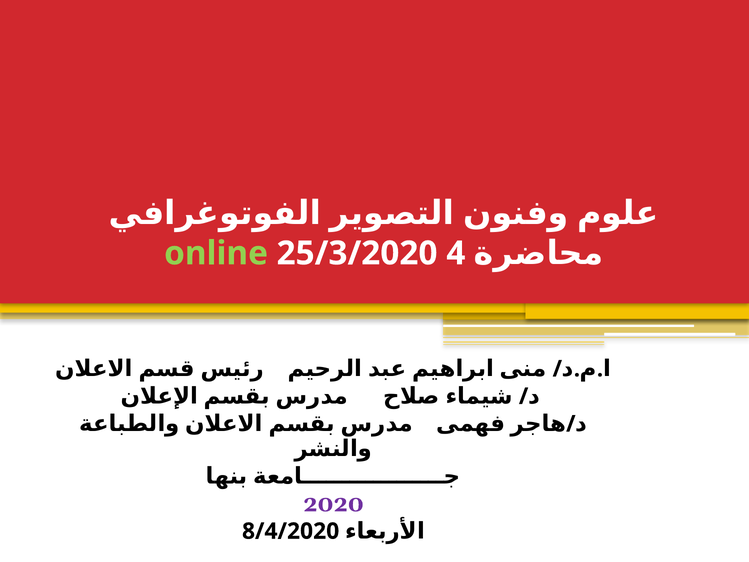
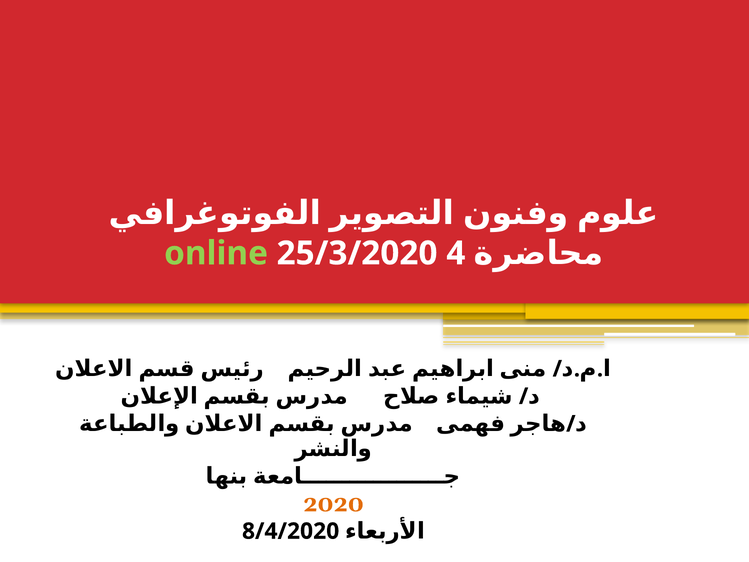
2020 colour: purple -> orange (333, 503)
